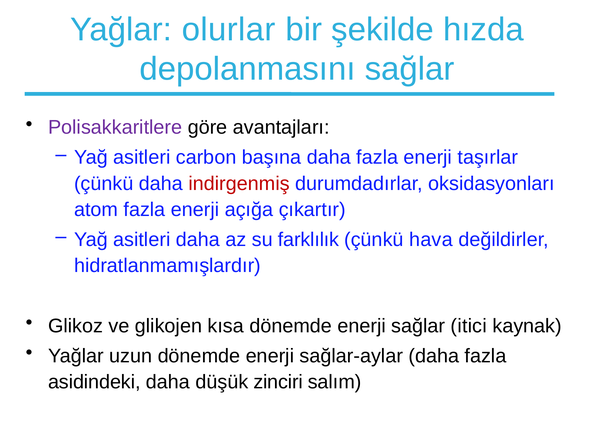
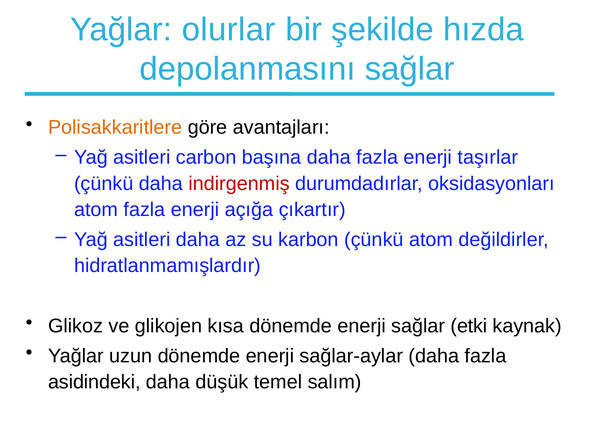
Polisakkaritlere colour: purple -> orange (115, 128)
farklılık: farklılık -> karbon (308, 240)
çünkü hava: hava -> atom (431, 240)
itici: itici -> etki (469, 326)
zinciri: zinciri -> temel (278, 382)
